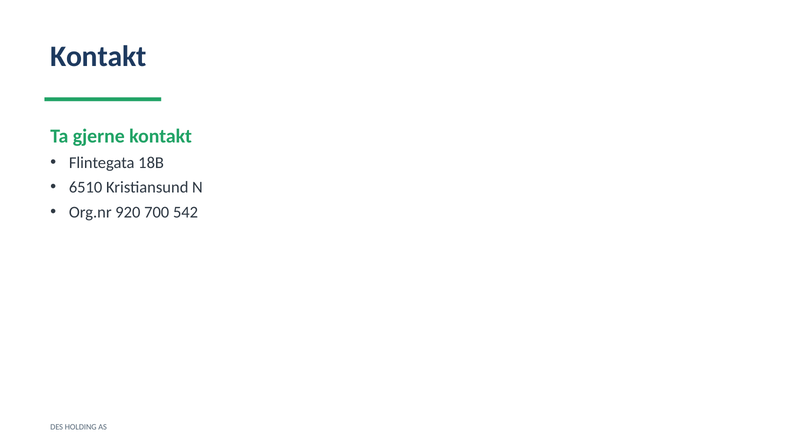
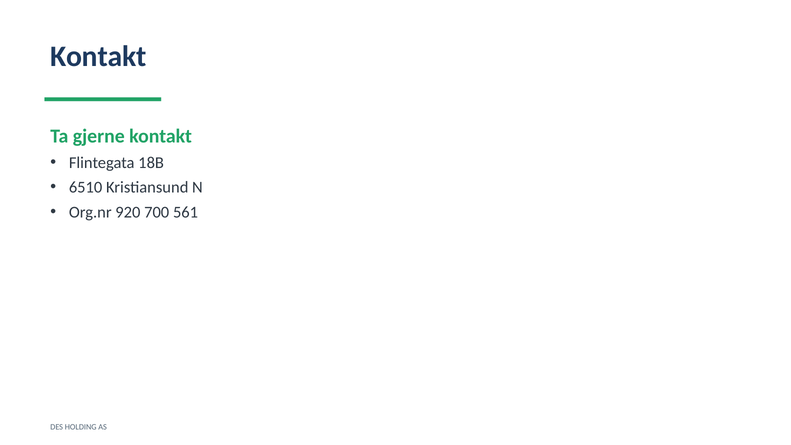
542: 542 -> 561 (186, 212)
